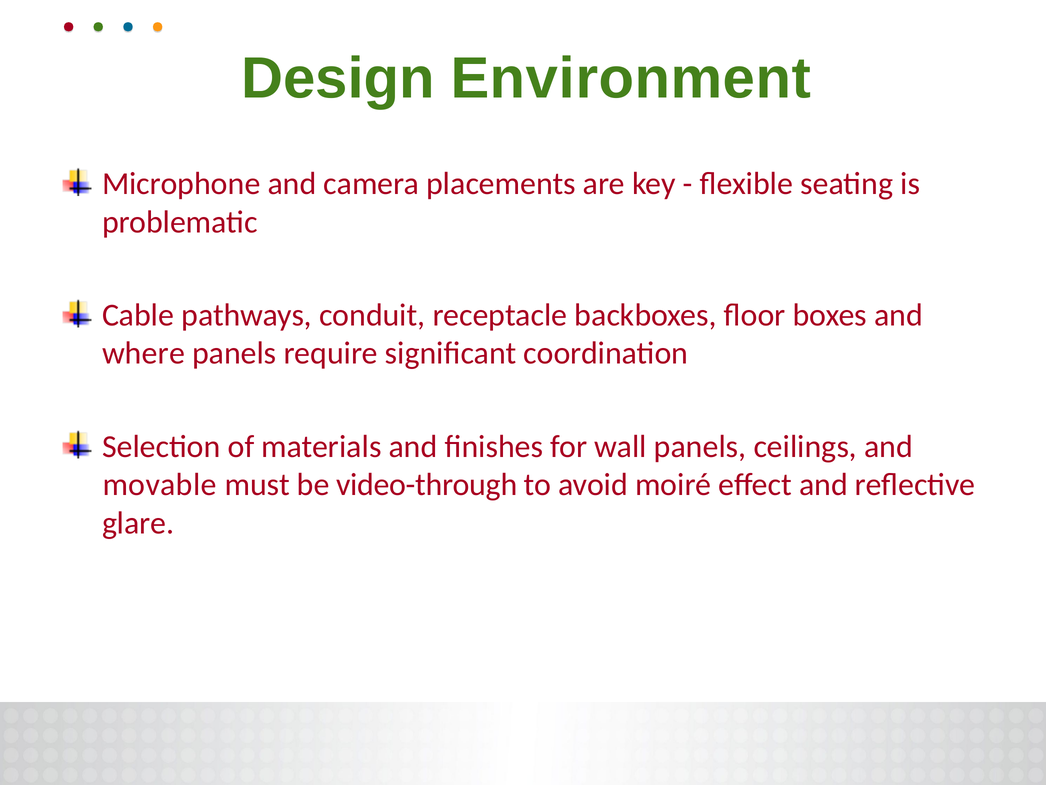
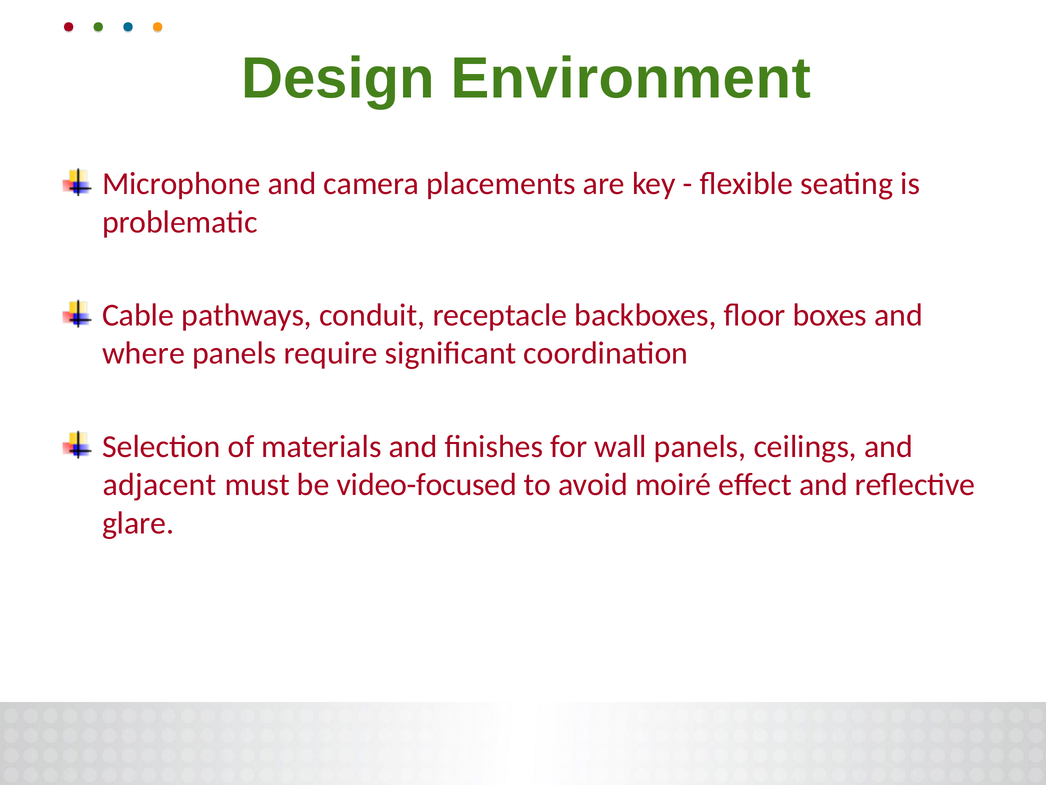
movable: movable -> adjacent (160, 485)
video-through: video-through -> video-focused (427, 485)
